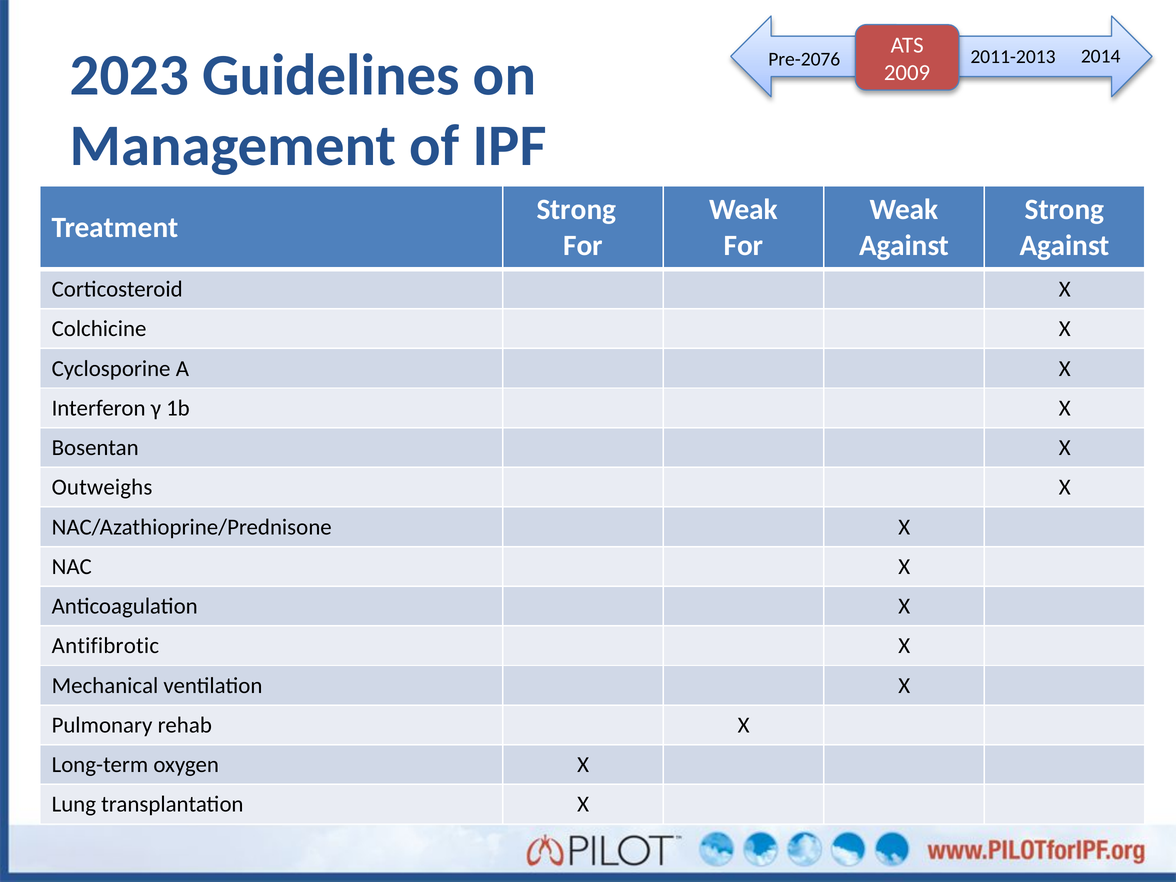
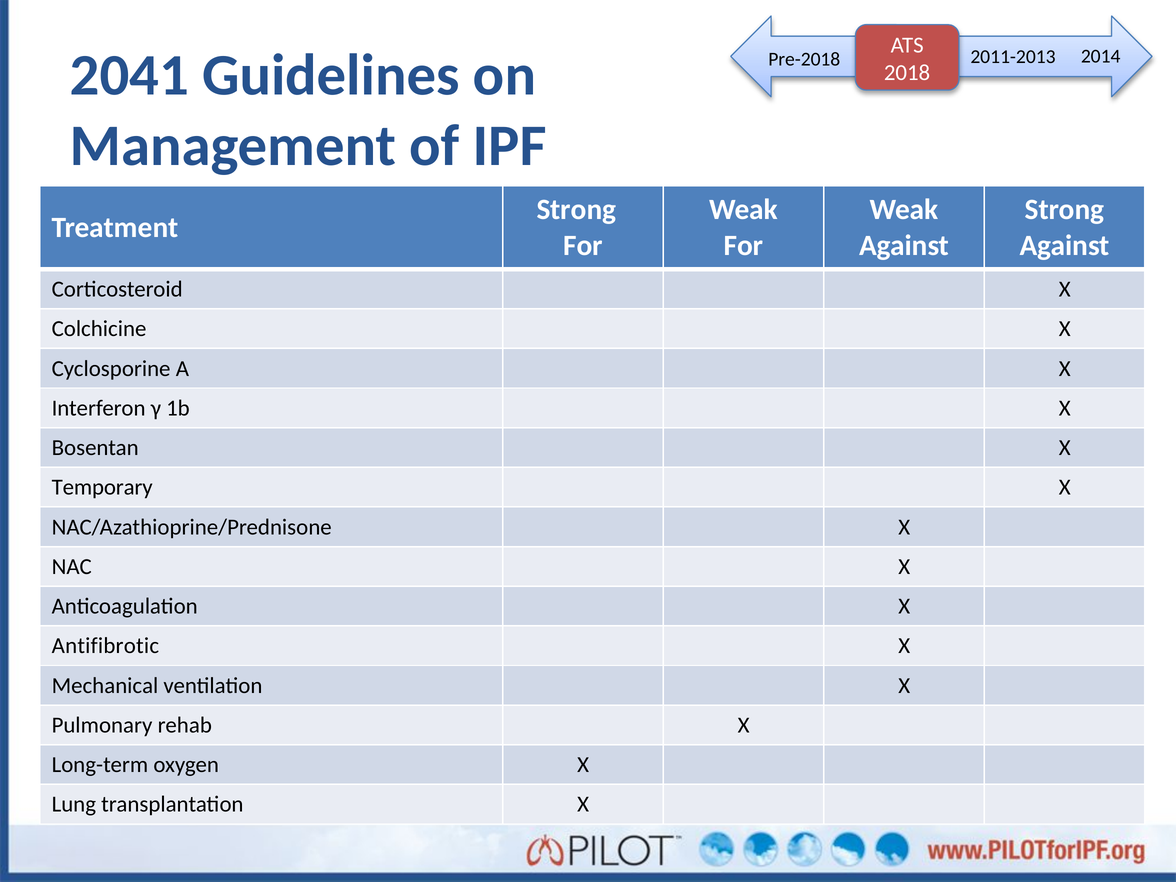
Pre-2076: Pre-2076 -> Pre-2018 (804, 59)
2023: 2023 -> 2041 (129, 75)
2009: 2009 -> 2018 (907, 73)
Outweighs: Outweighs -> Temporary (102, 487)
